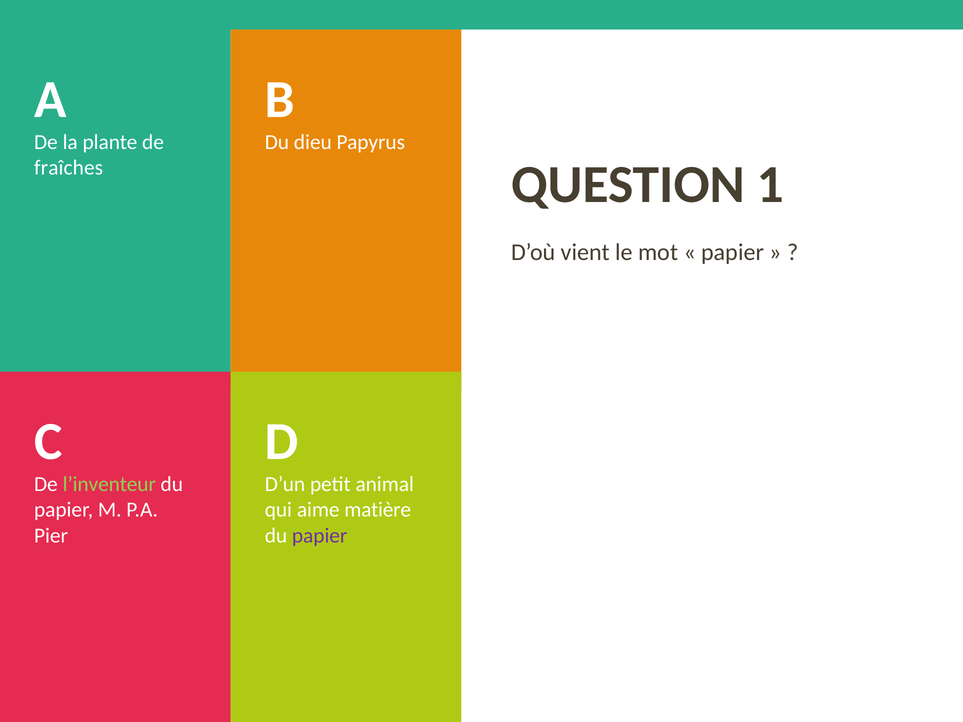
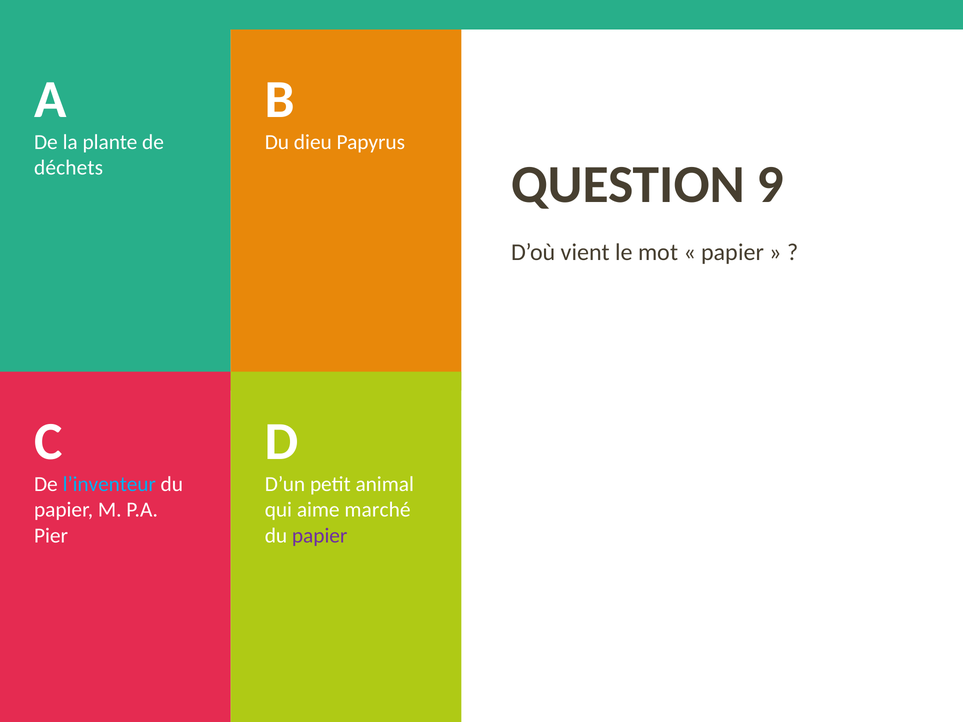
fraîches: fraîches -> déchets (69, 168)
1: 1 -> 9 (771, 185)
l’inventeur colour: light green -> light blue (109, 484)
matière: matière -> marché (378, 510)
